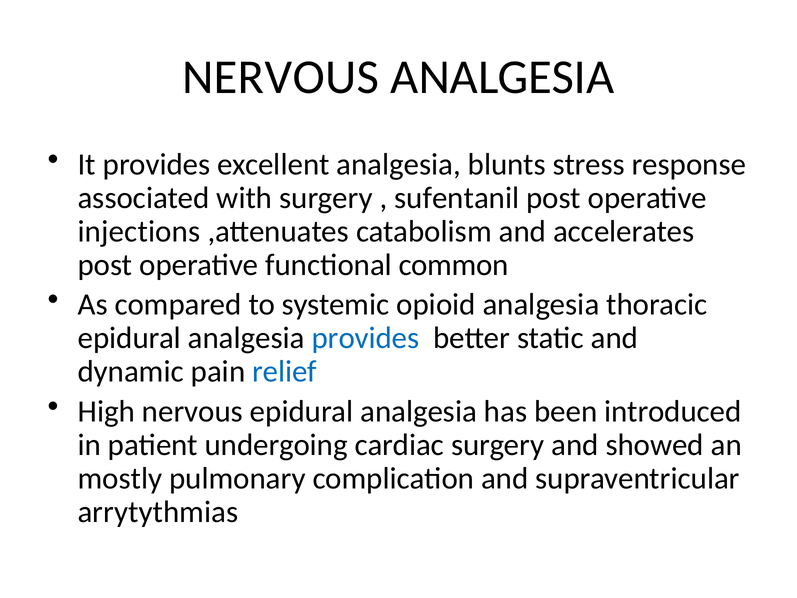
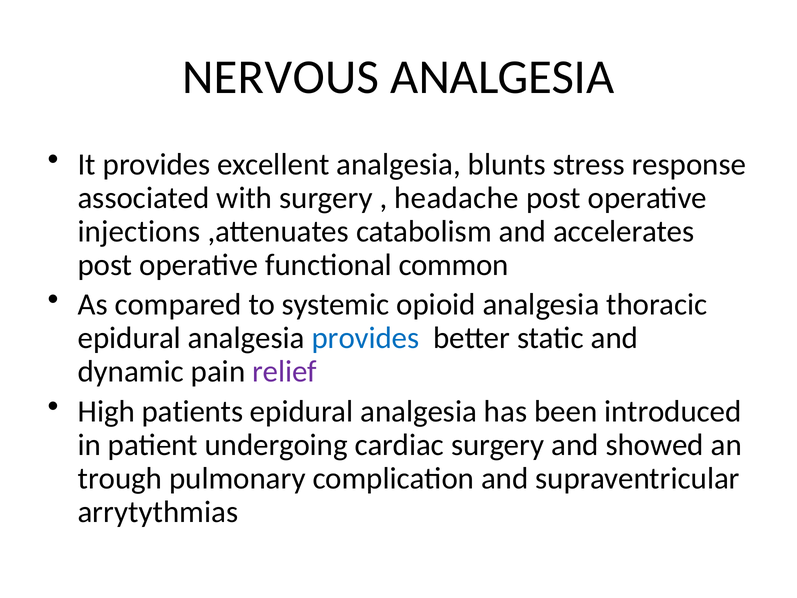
sufentanil: sufentanil -> headache (457, 198)
relief colour: blue -> purple (285, 371)
High nervous: nervous -> patients (193, 411)
mostly: mostly -> trough (120, 478)
